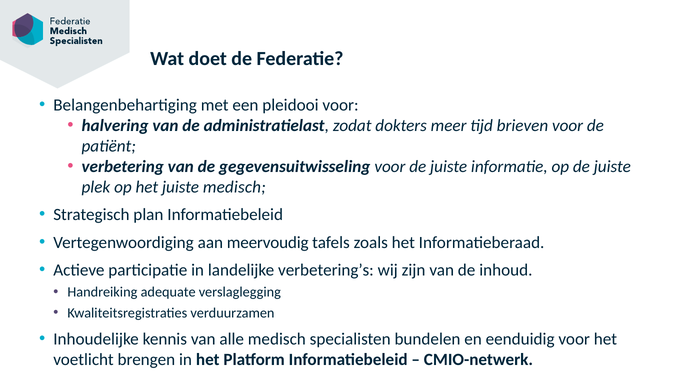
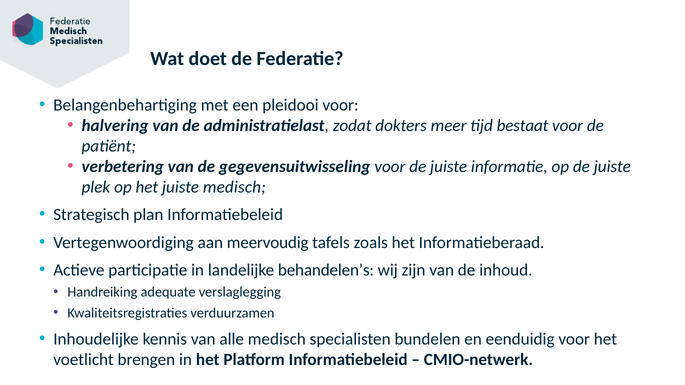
brieven: brieven -> bestaat (523, 126)
verbetering’s: verbetering’s -> behandelen’s (326, 270)
